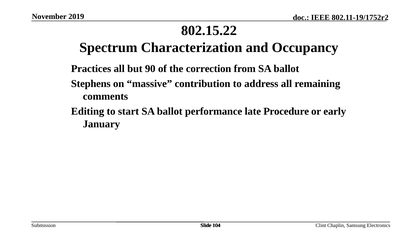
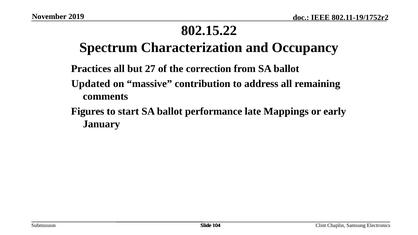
90: 90 -> 27 (150, 69)
Stephens: Stephens -> Updated (91, 84)
Editing: Editing -> Figures (88, 112)
Procedure: Procedure -> Mappings (286, 112)
